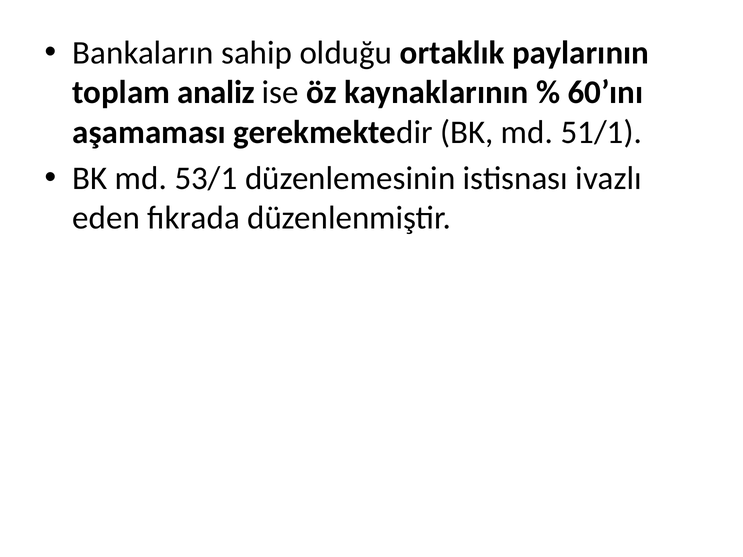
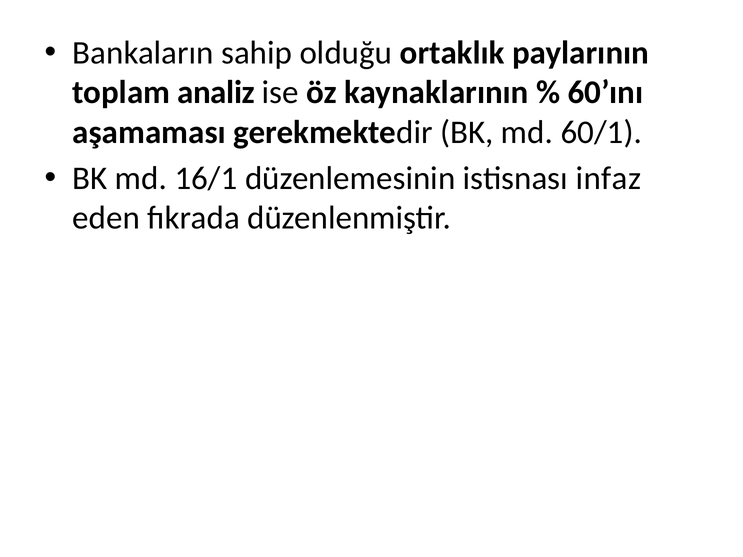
51/1: 51/1 -> 60/1 (601, 132)
53/1: 53/1 -> 16/1 (206, 179)
ivazlı: ivazlı -> infaz (609, 179)
